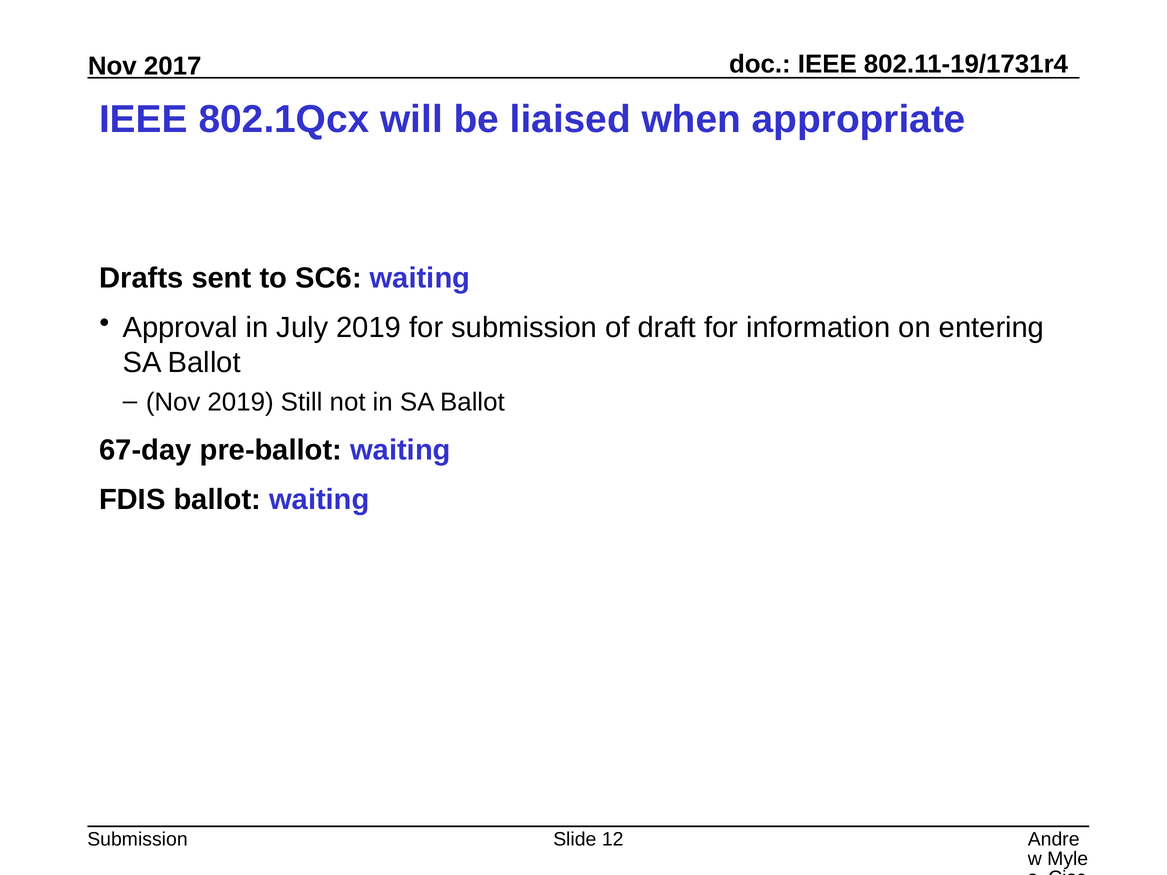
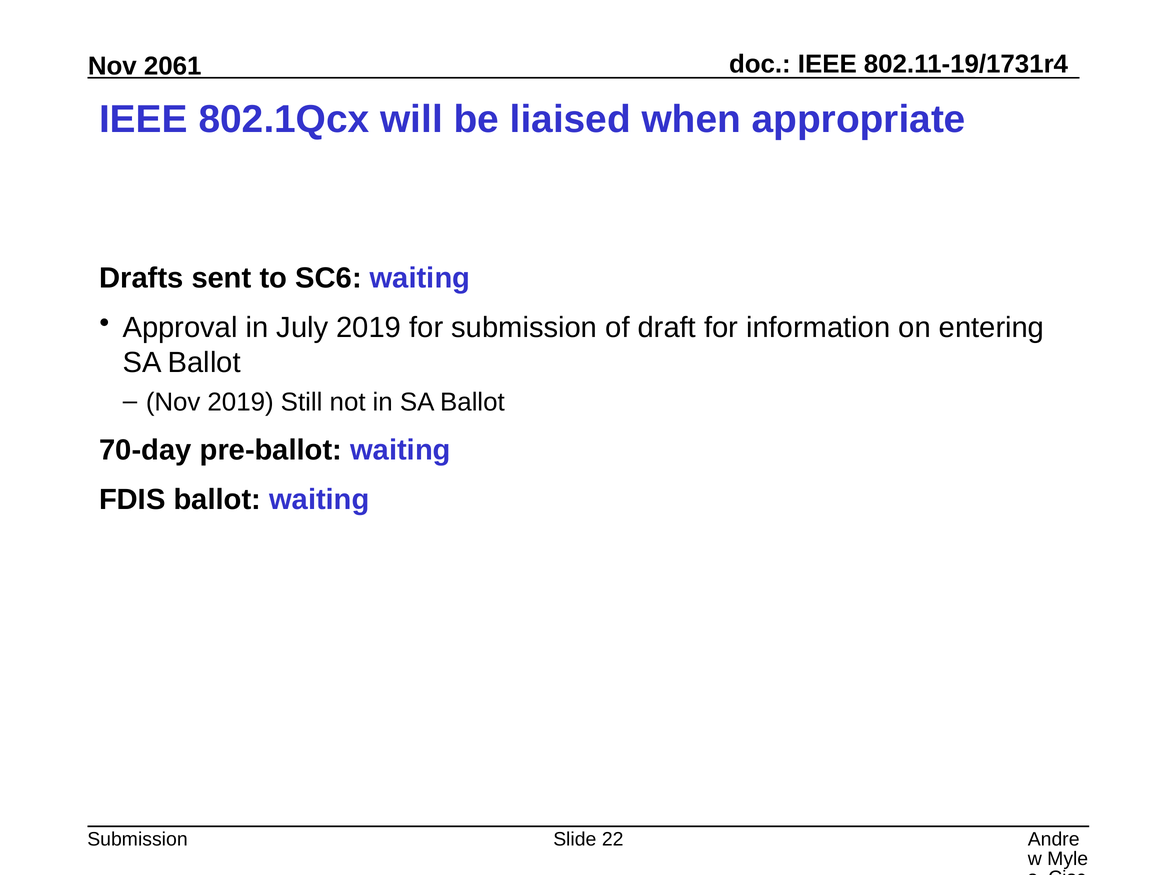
2017: 2017 -> 2061 (173, 66)
67-day: 67-day -> 70-day (145, 450)
12: 12 -> 22 (613, 839)
